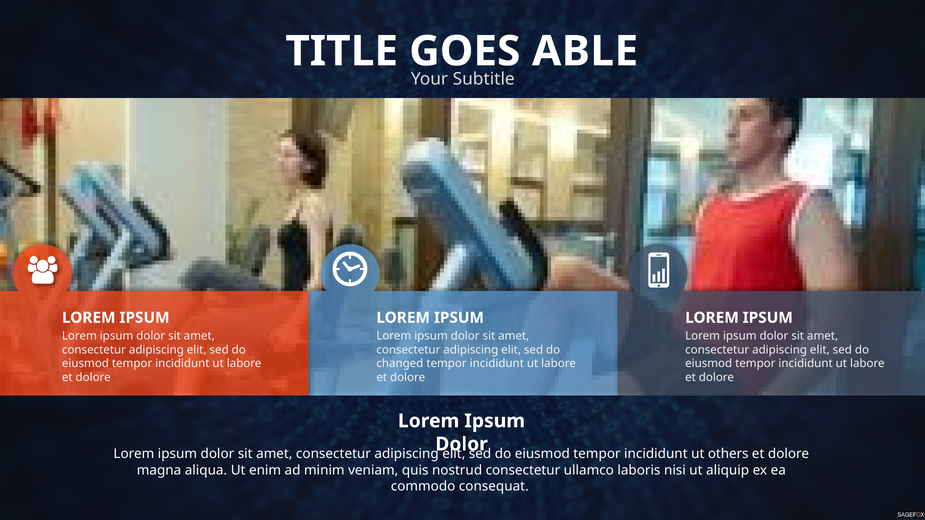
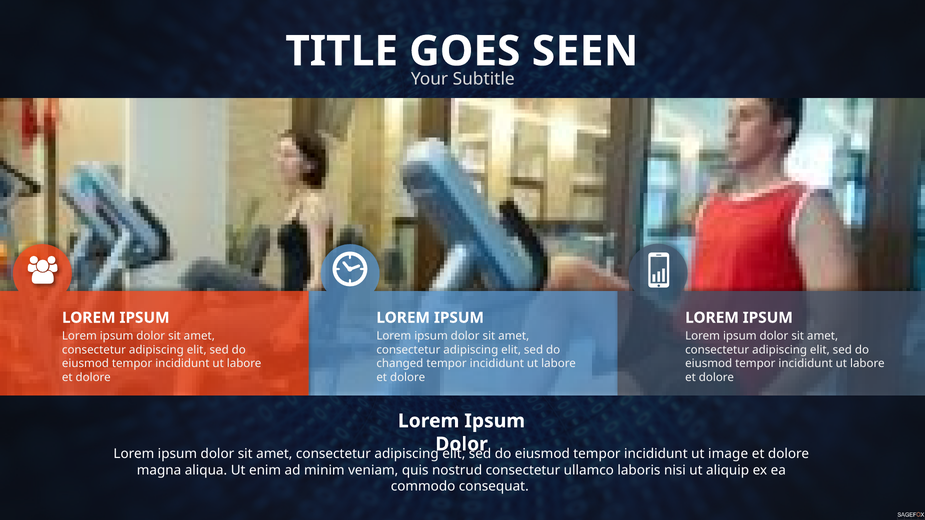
ABLE: ABLE -> SEEN (585, 51)
others: others -> image (728, 454)
